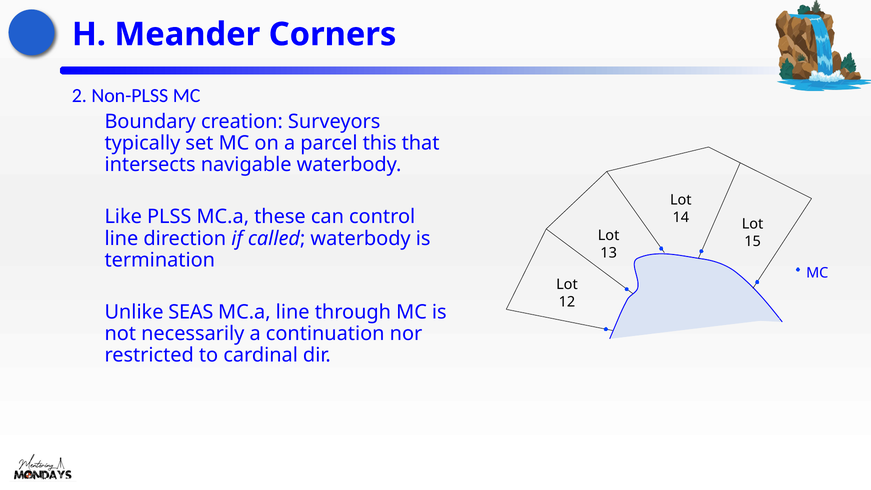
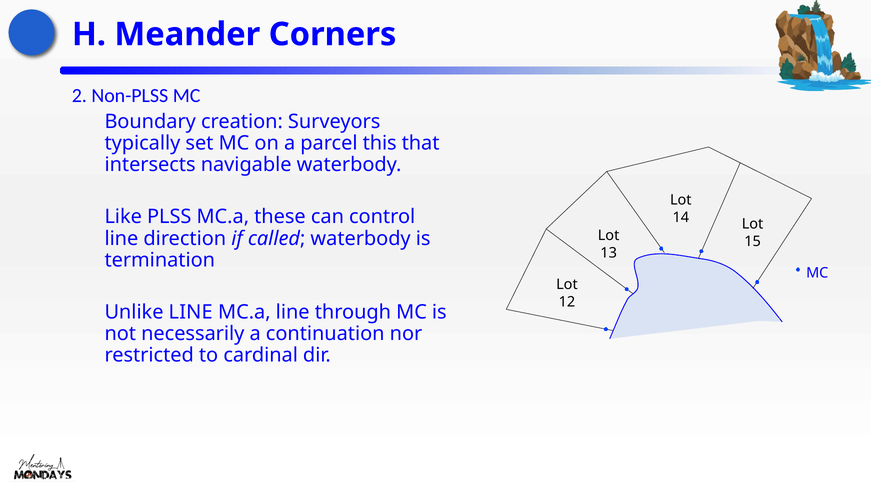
Unlike SEAS: SEAS -> LINE (191, 312)
